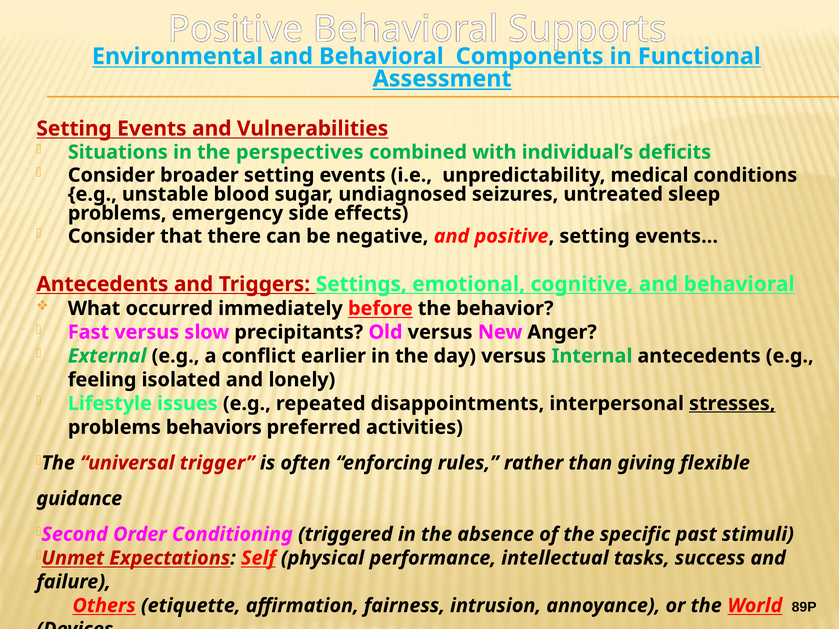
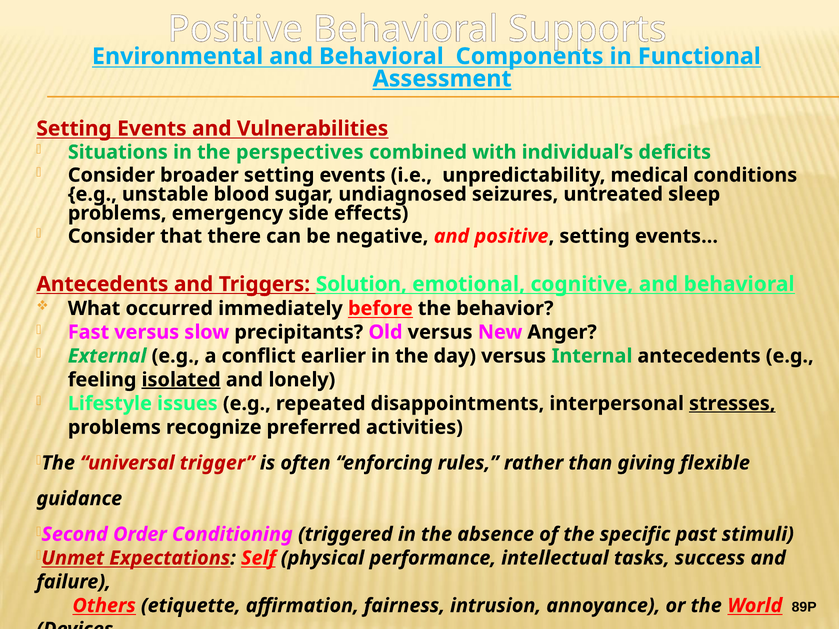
Settings: Settings -> Solution (361, 284)
isolated underline: none -> present (181, 380)
behaviors: behaviors -> recognize (214, 427)
